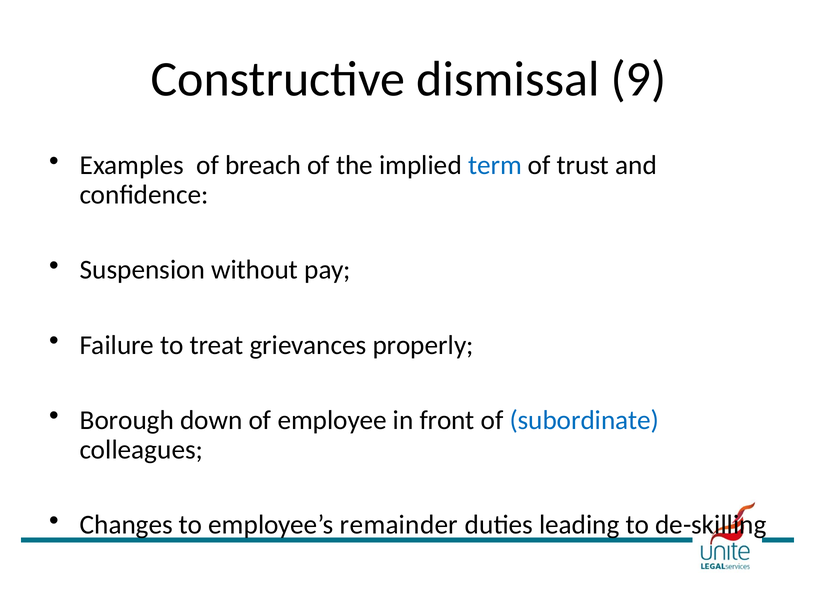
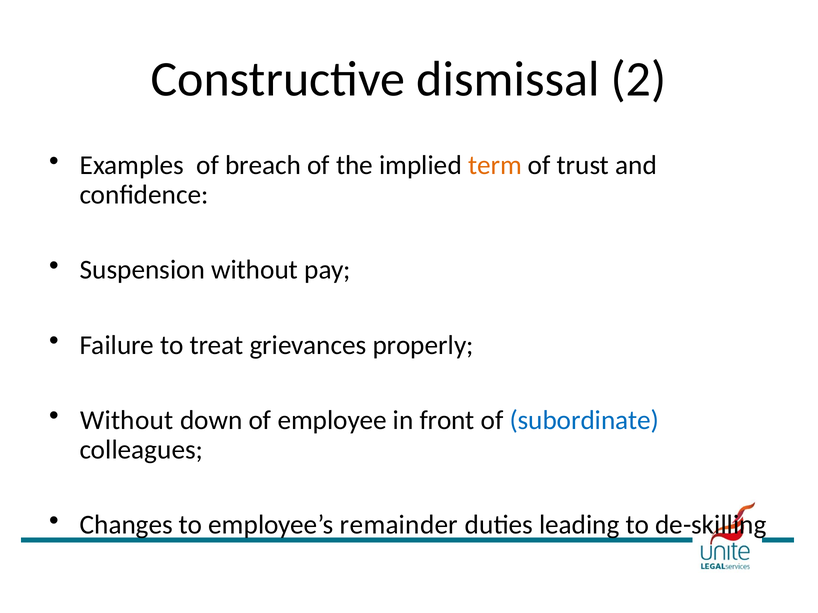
9: 9 -> 2 (639, 79)
term colour: blue -> orange (495, 166)
Borough: Borough -> Without (127, 421)
